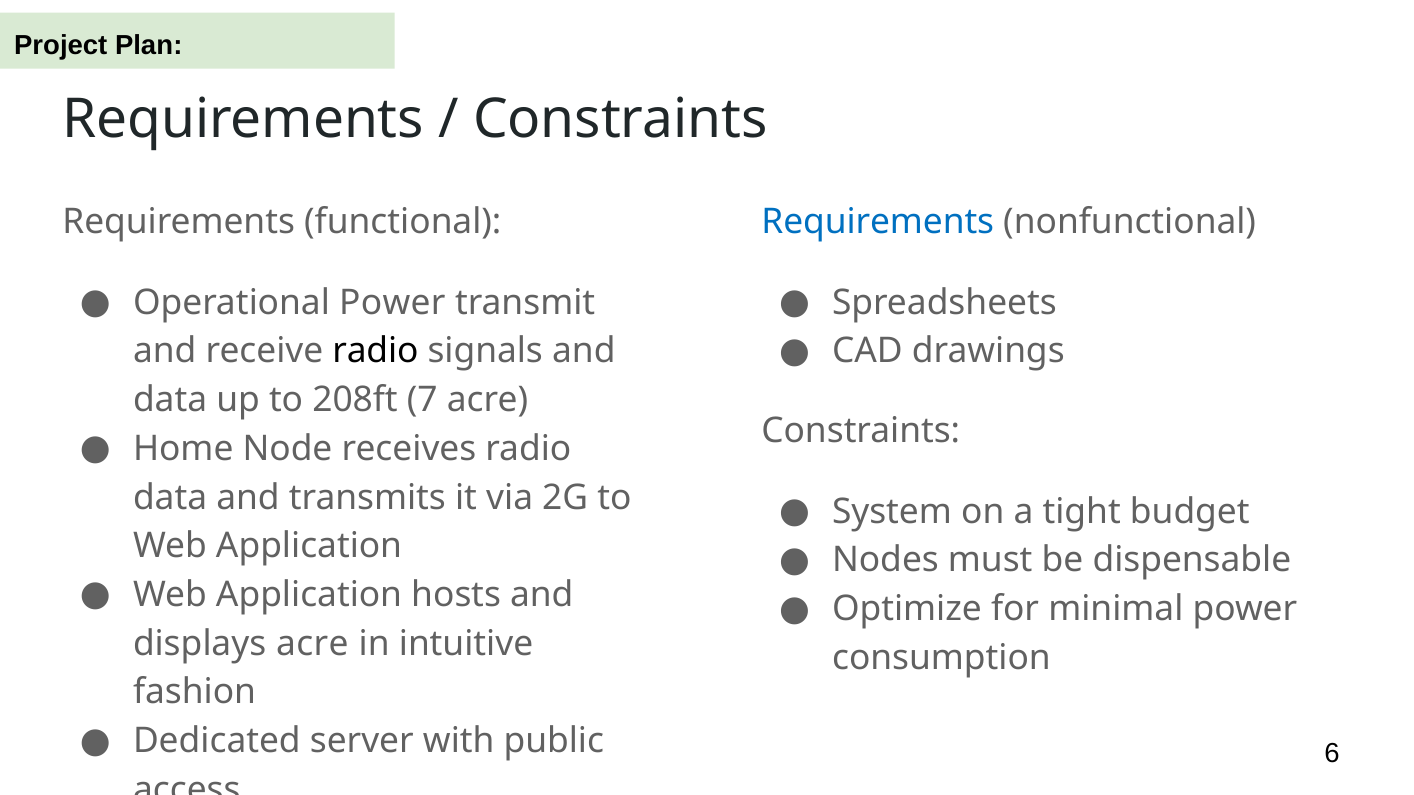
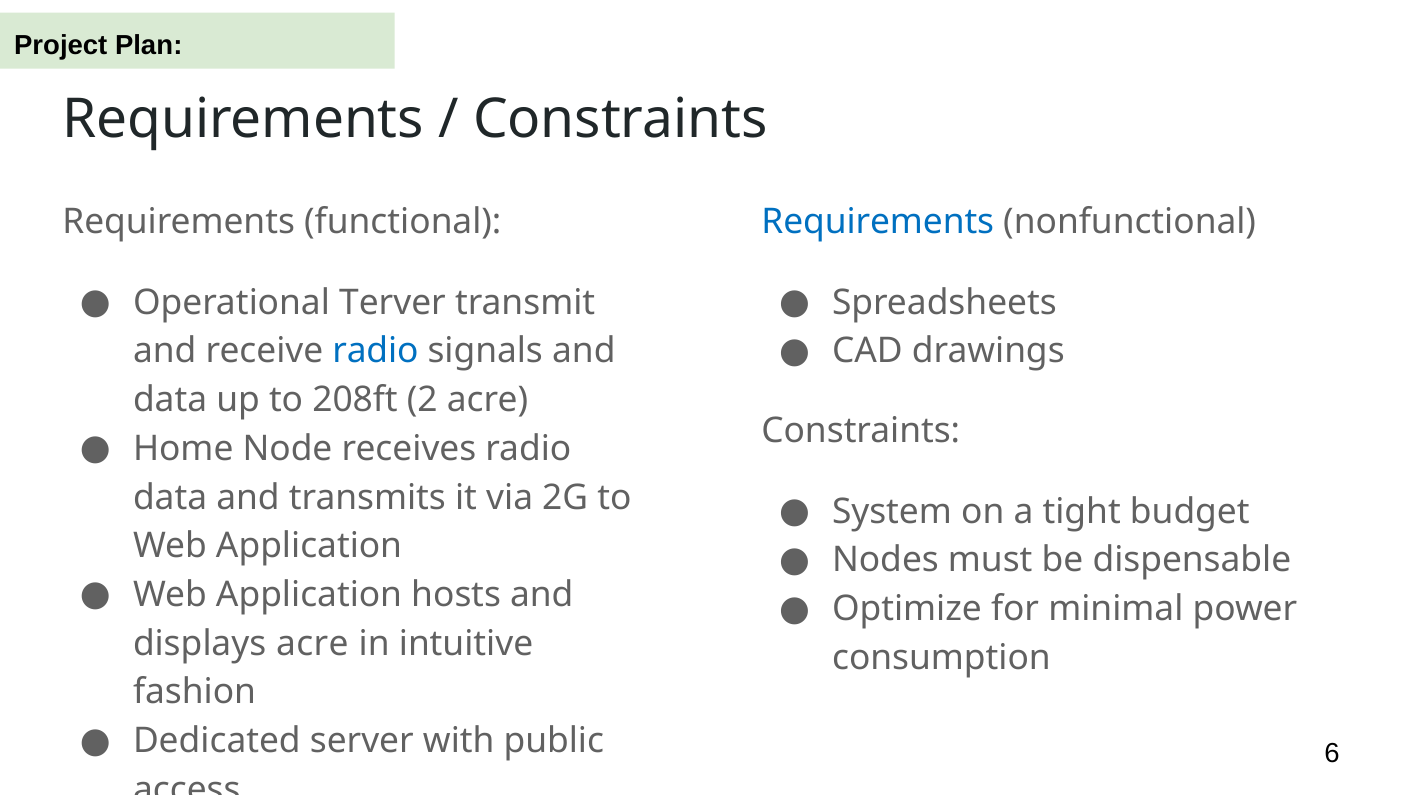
Operational Power: Power -> Terver (392, 303)
radio colour: black -> blue (375, 351)
7: 7 -> 2 (422, 400)
